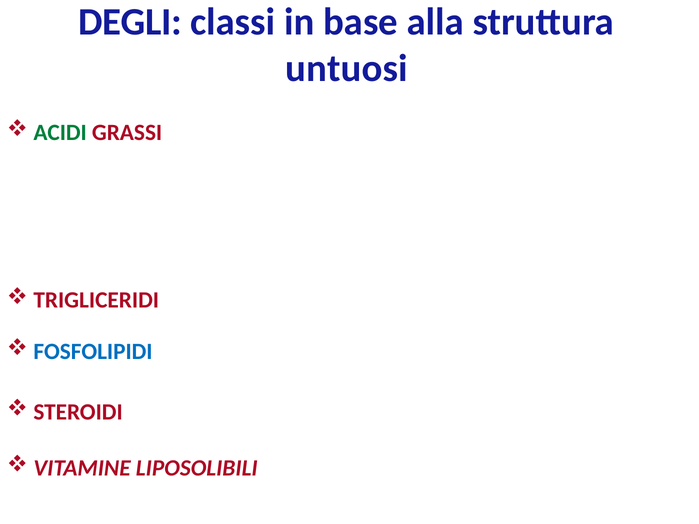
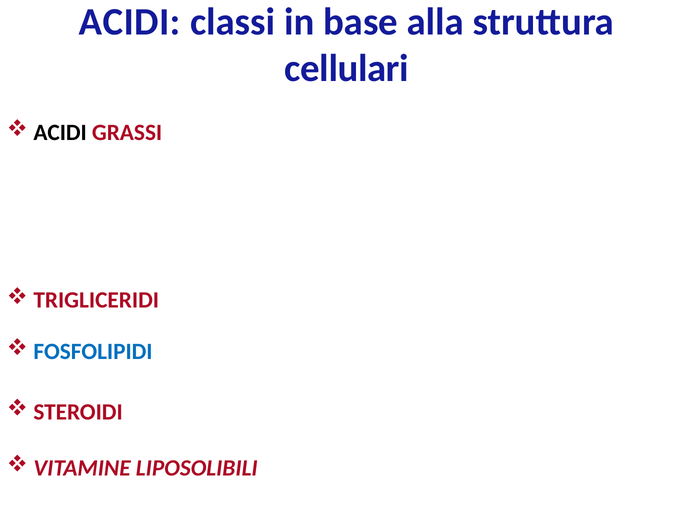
DEGLI: DEGLI -> ACIDI (130, 22)
untuosi: untuosi -> cellulari (347, 68)
ACIDI colour: green -> black (60, 133)
